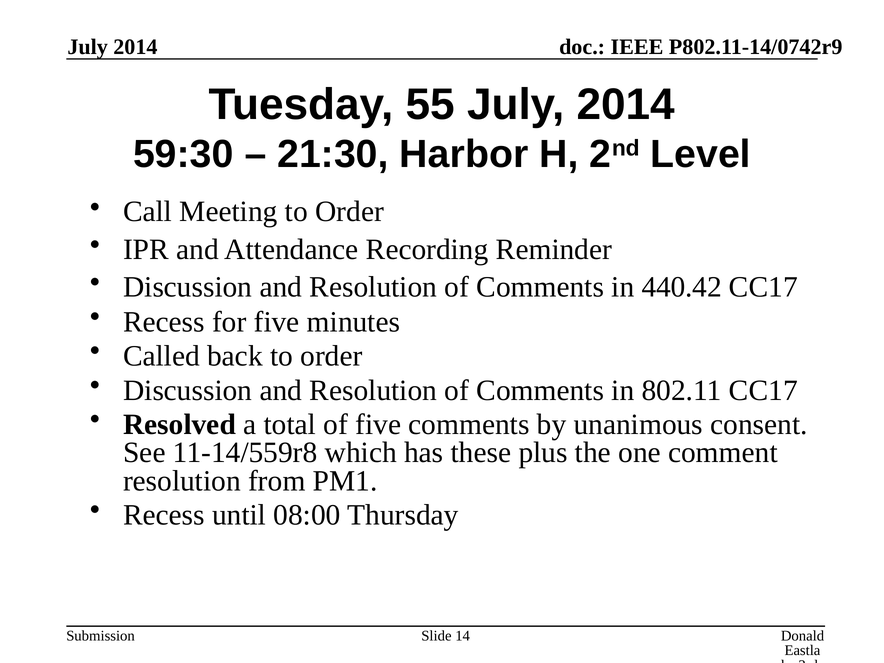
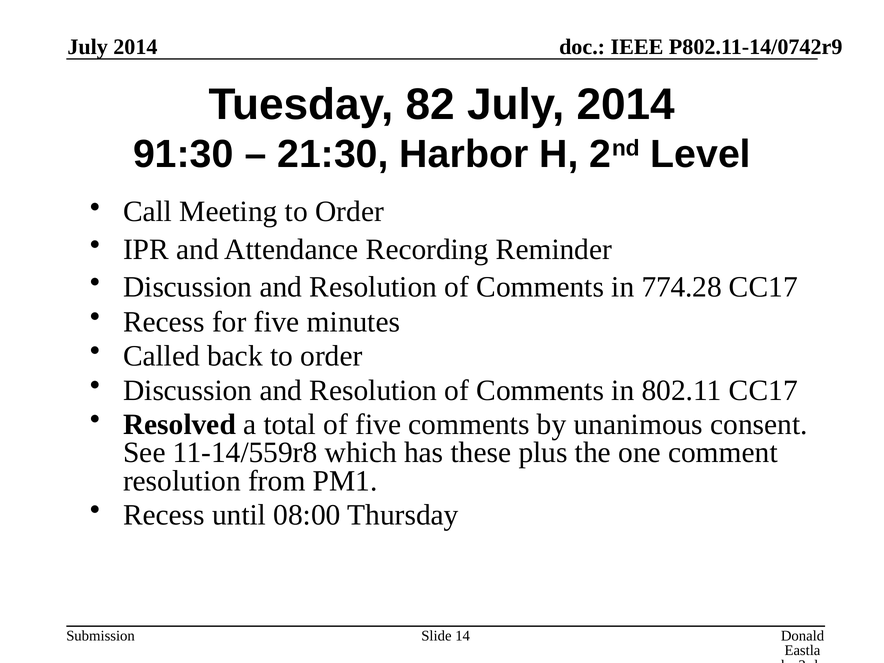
55: 55 -> 82 (430, 105)
59:30: 59:30 -> 91:30 (183, 154)
440.42: 440.42 -> 774.28 (682, 287)
